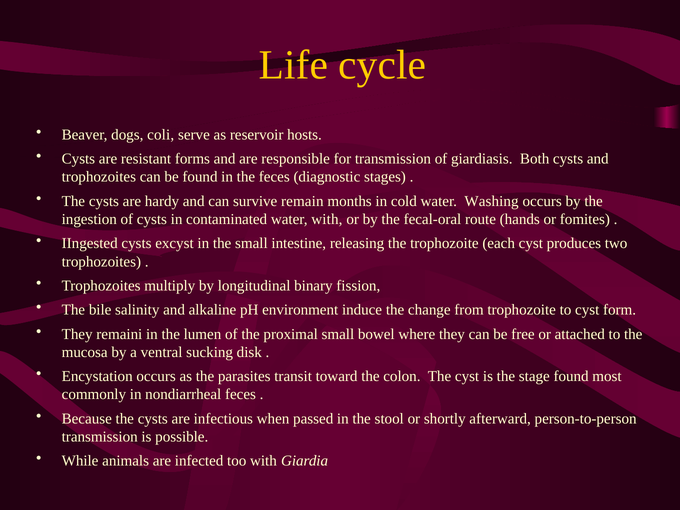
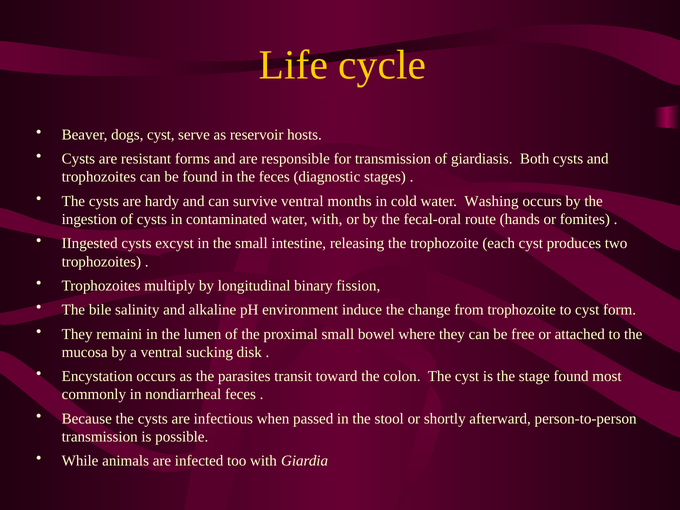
dogs coli: coli -> cyst (161, 135)
survive remain: remain -> ventral (302, 201)
